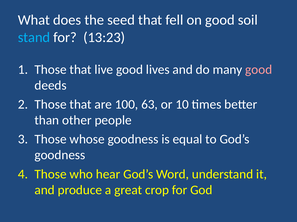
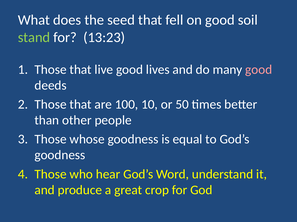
stand colour: light blue -> light green (34, 37)
63: 63 -> 10 (150, 105)
10: 10 -> 50 (182, 105)
